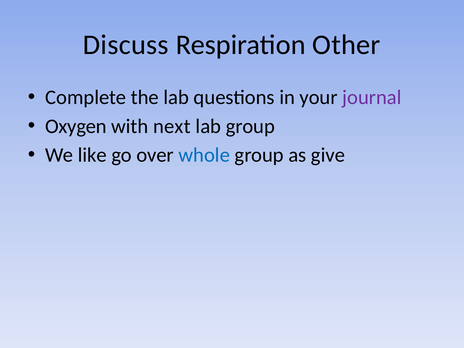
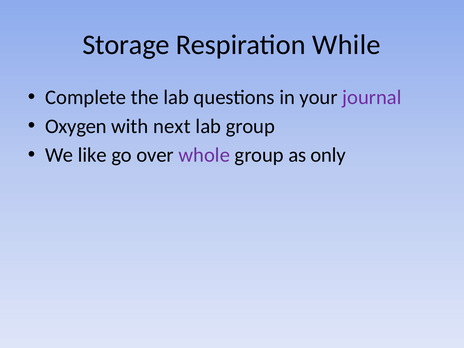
Discuss: Discuss -> Storage (126, 45)
Other: Other -> While (346, 45)
whole colour: blue -> purple (204, 155)
give: give -> only (328, 155)
